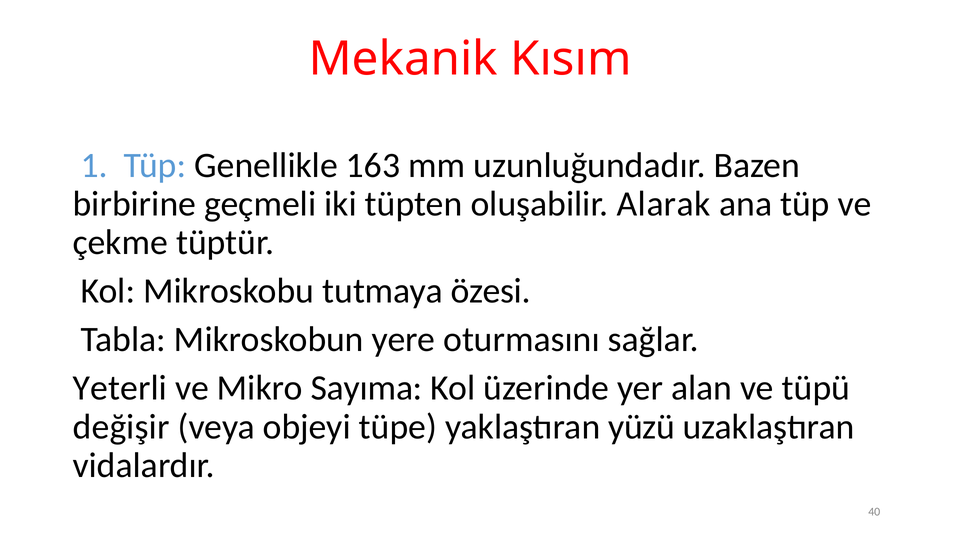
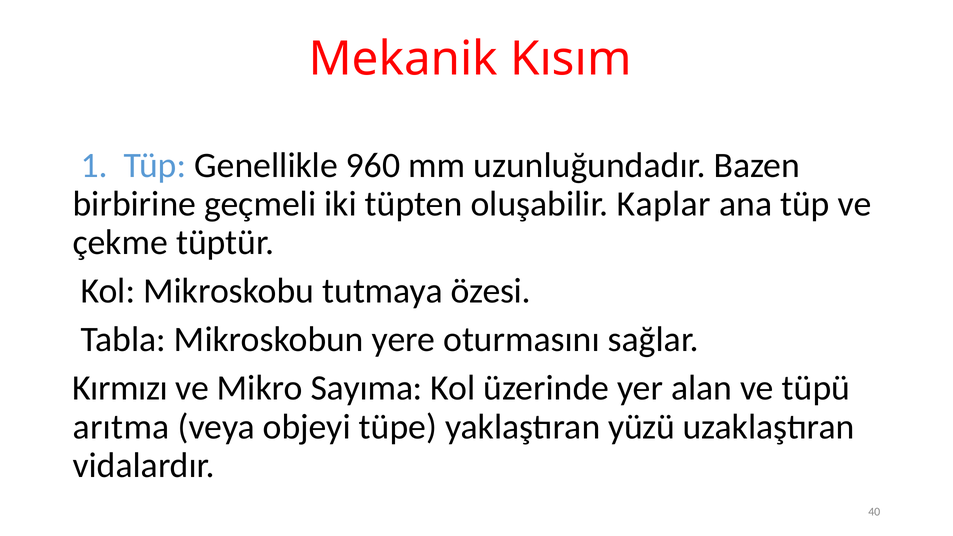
163: 163 -> 960 (373, 165)
Alarak: Alarak -> Kaplar (664, 204)
Yeterli: Yeterli -> Kırmızı (120, 388)
değişir: değişir -> arıtma (121, 427)
